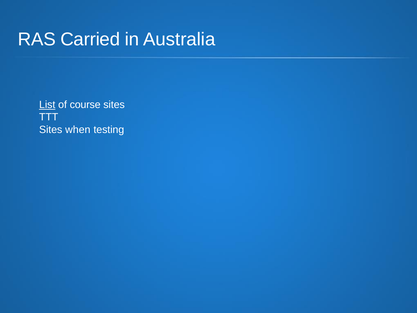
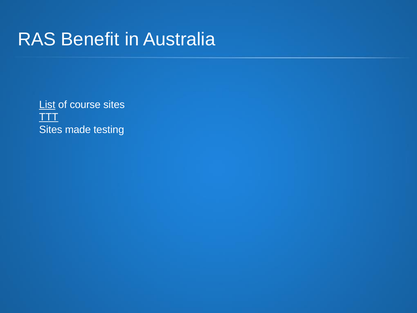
Carried: Carried -> Benefit (90, 39)
TTT underline: none -> present (49, 117)
when: when -> made (78, 130)
